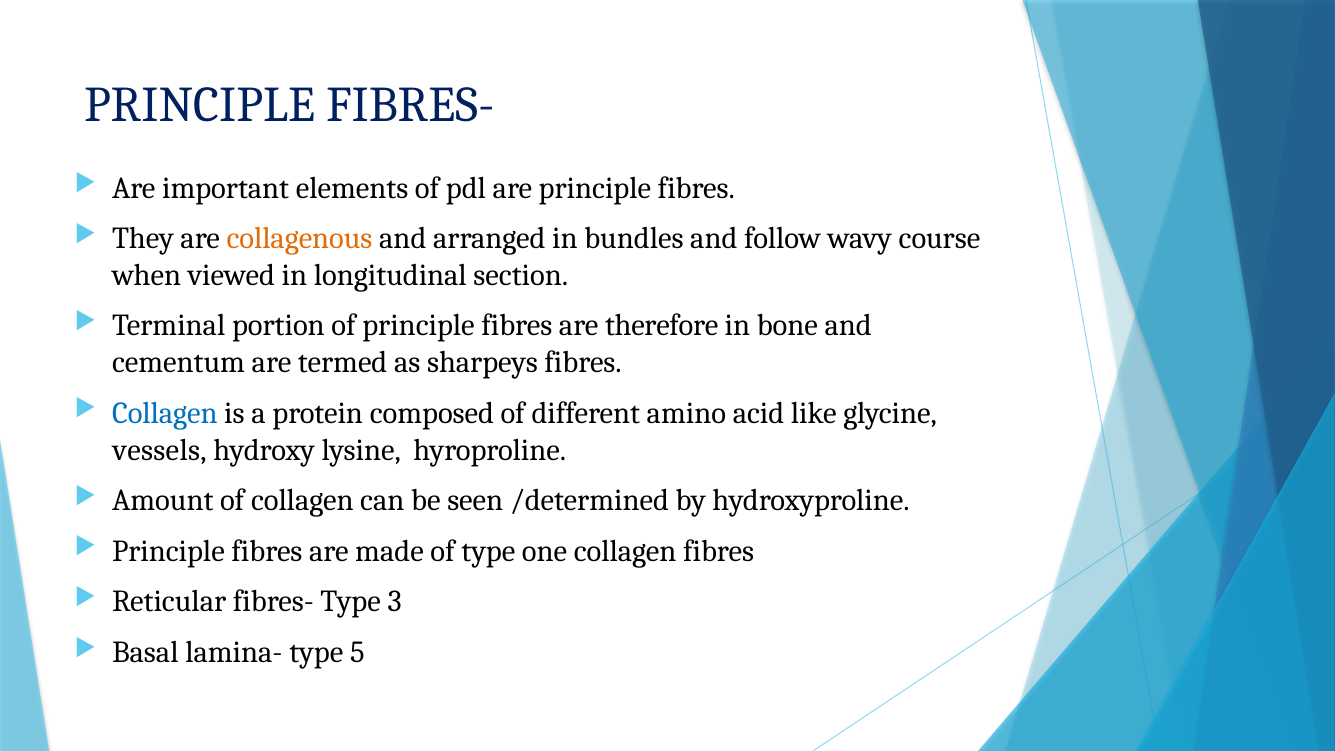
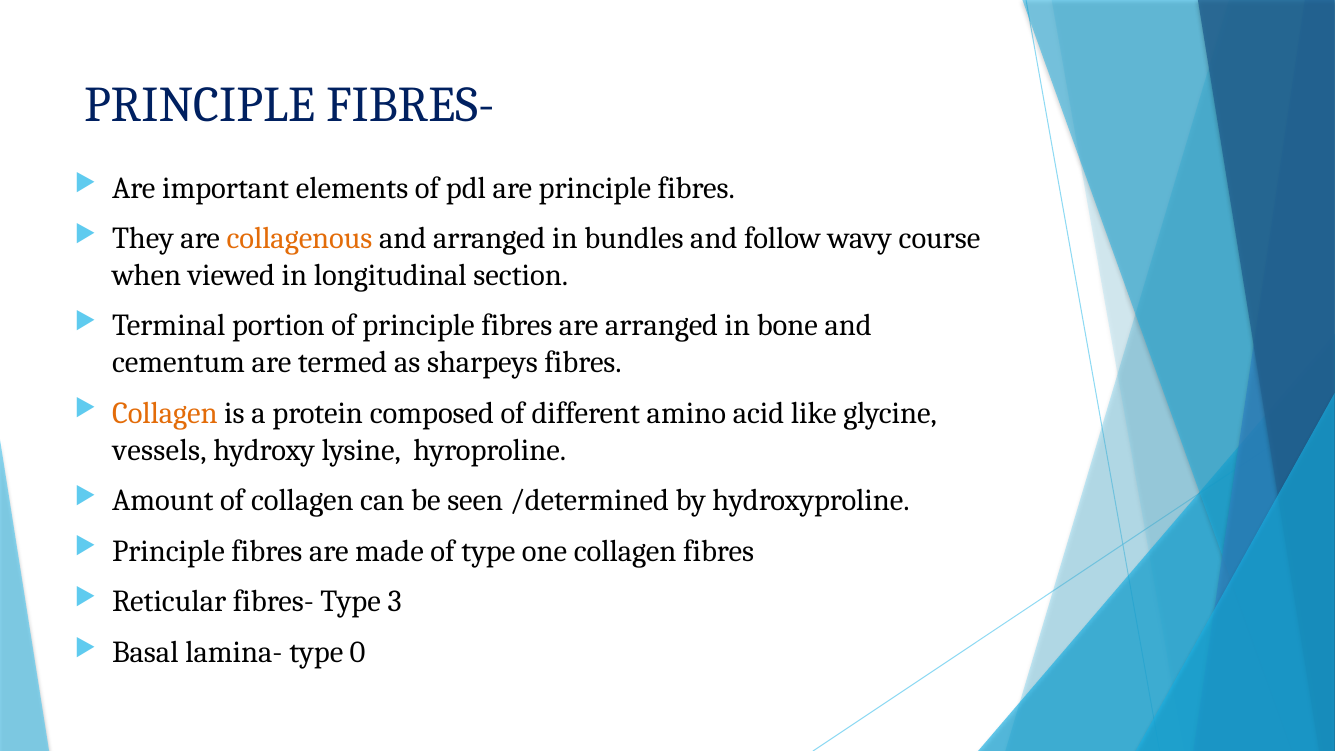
are therefore: therefore -> arranged (662, 326)
Collagen colour: blue -> orange (165, 413)
5: 5 -> 0 (358, 652)
